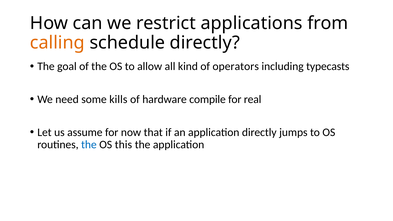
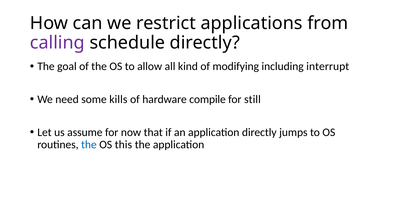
calling colour: orange -> purple (57, 43)
operators: operators -> modifying (236, 66)
typecasts: typecasts -> interrupt (328, 66)
real: real -> still (252, 99)
